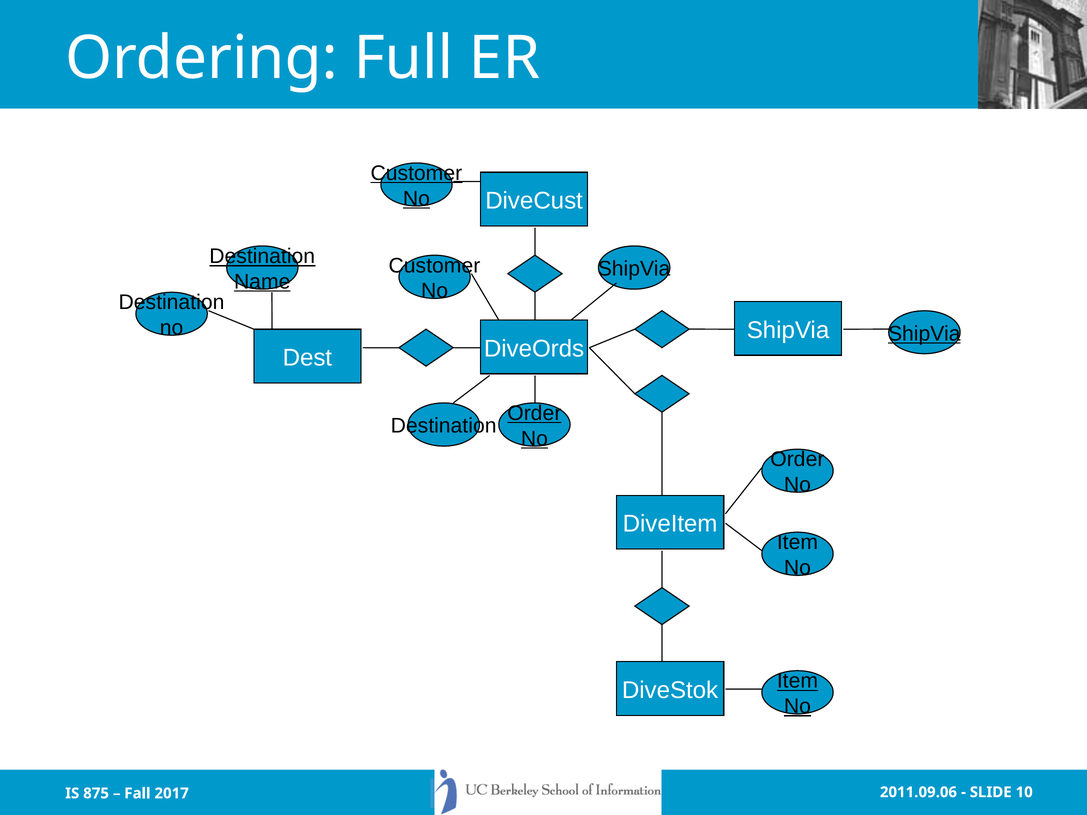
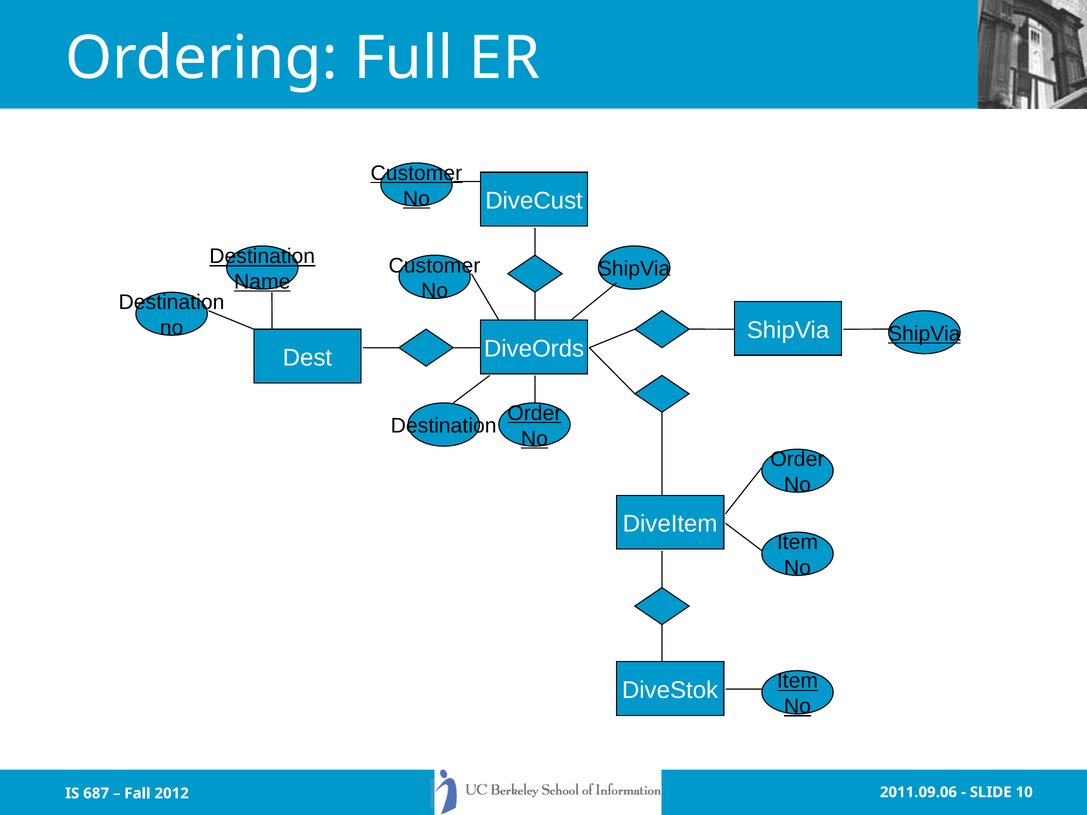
875: 875 -> 687 (96, 794)
2017: 2017 -> 2012 (172, 794)
